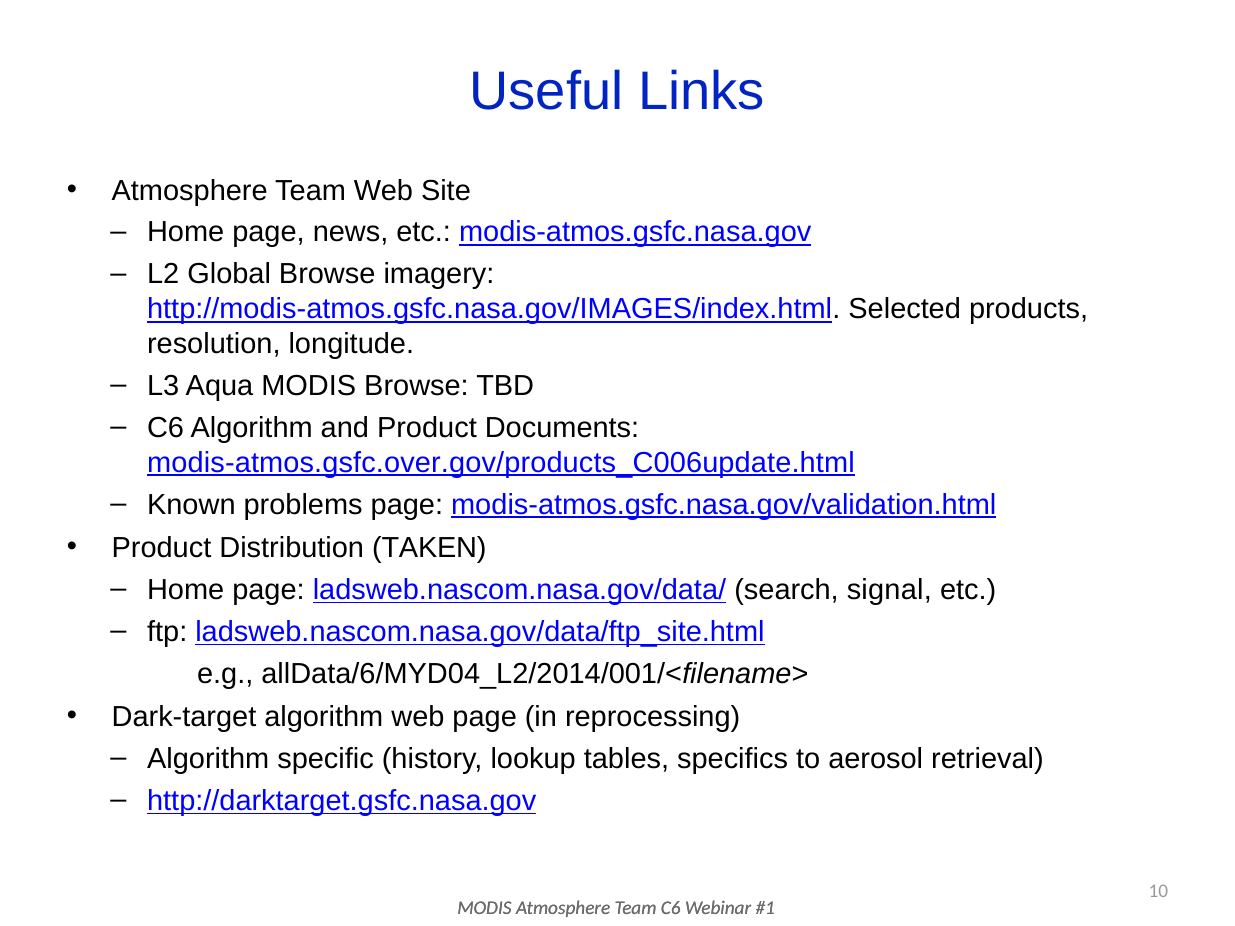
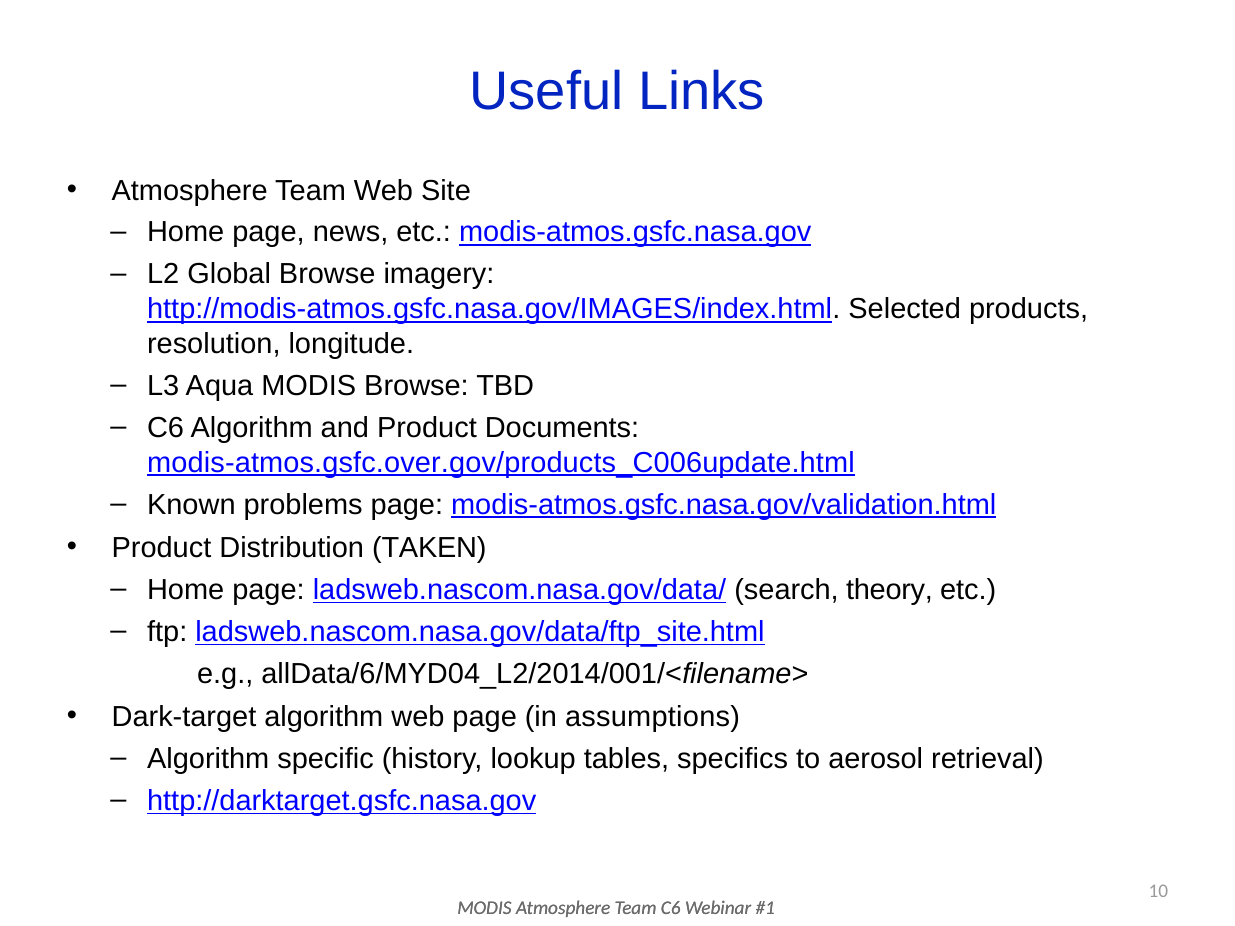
signal: signal -> theory (890, 590)
reprocessing: reprocessing -> assumptions (653, 717)
